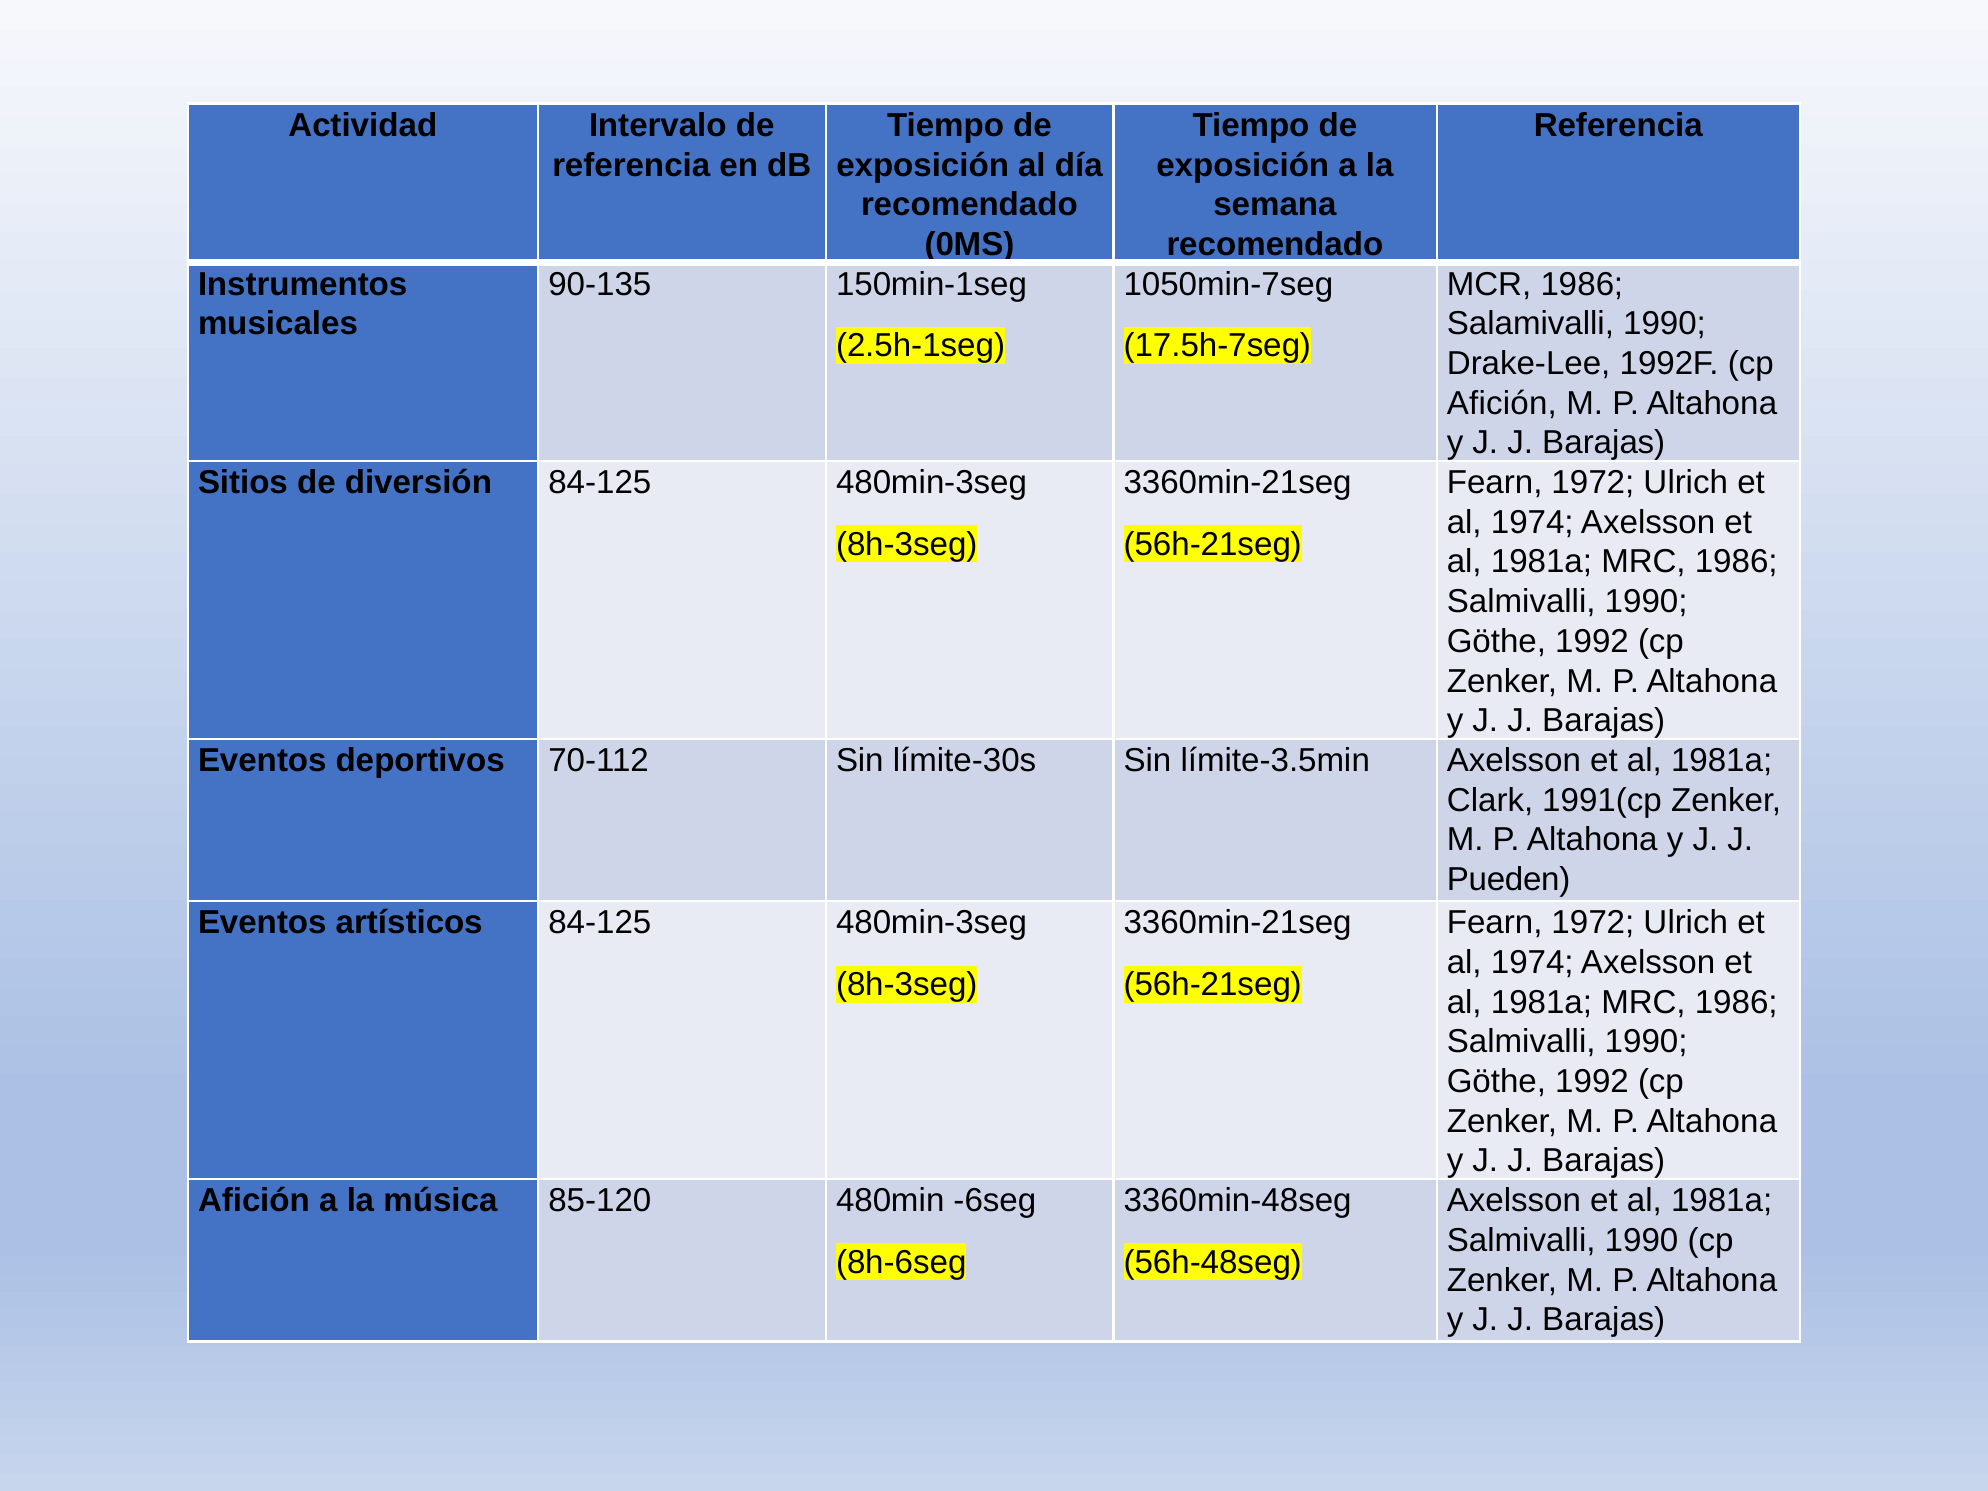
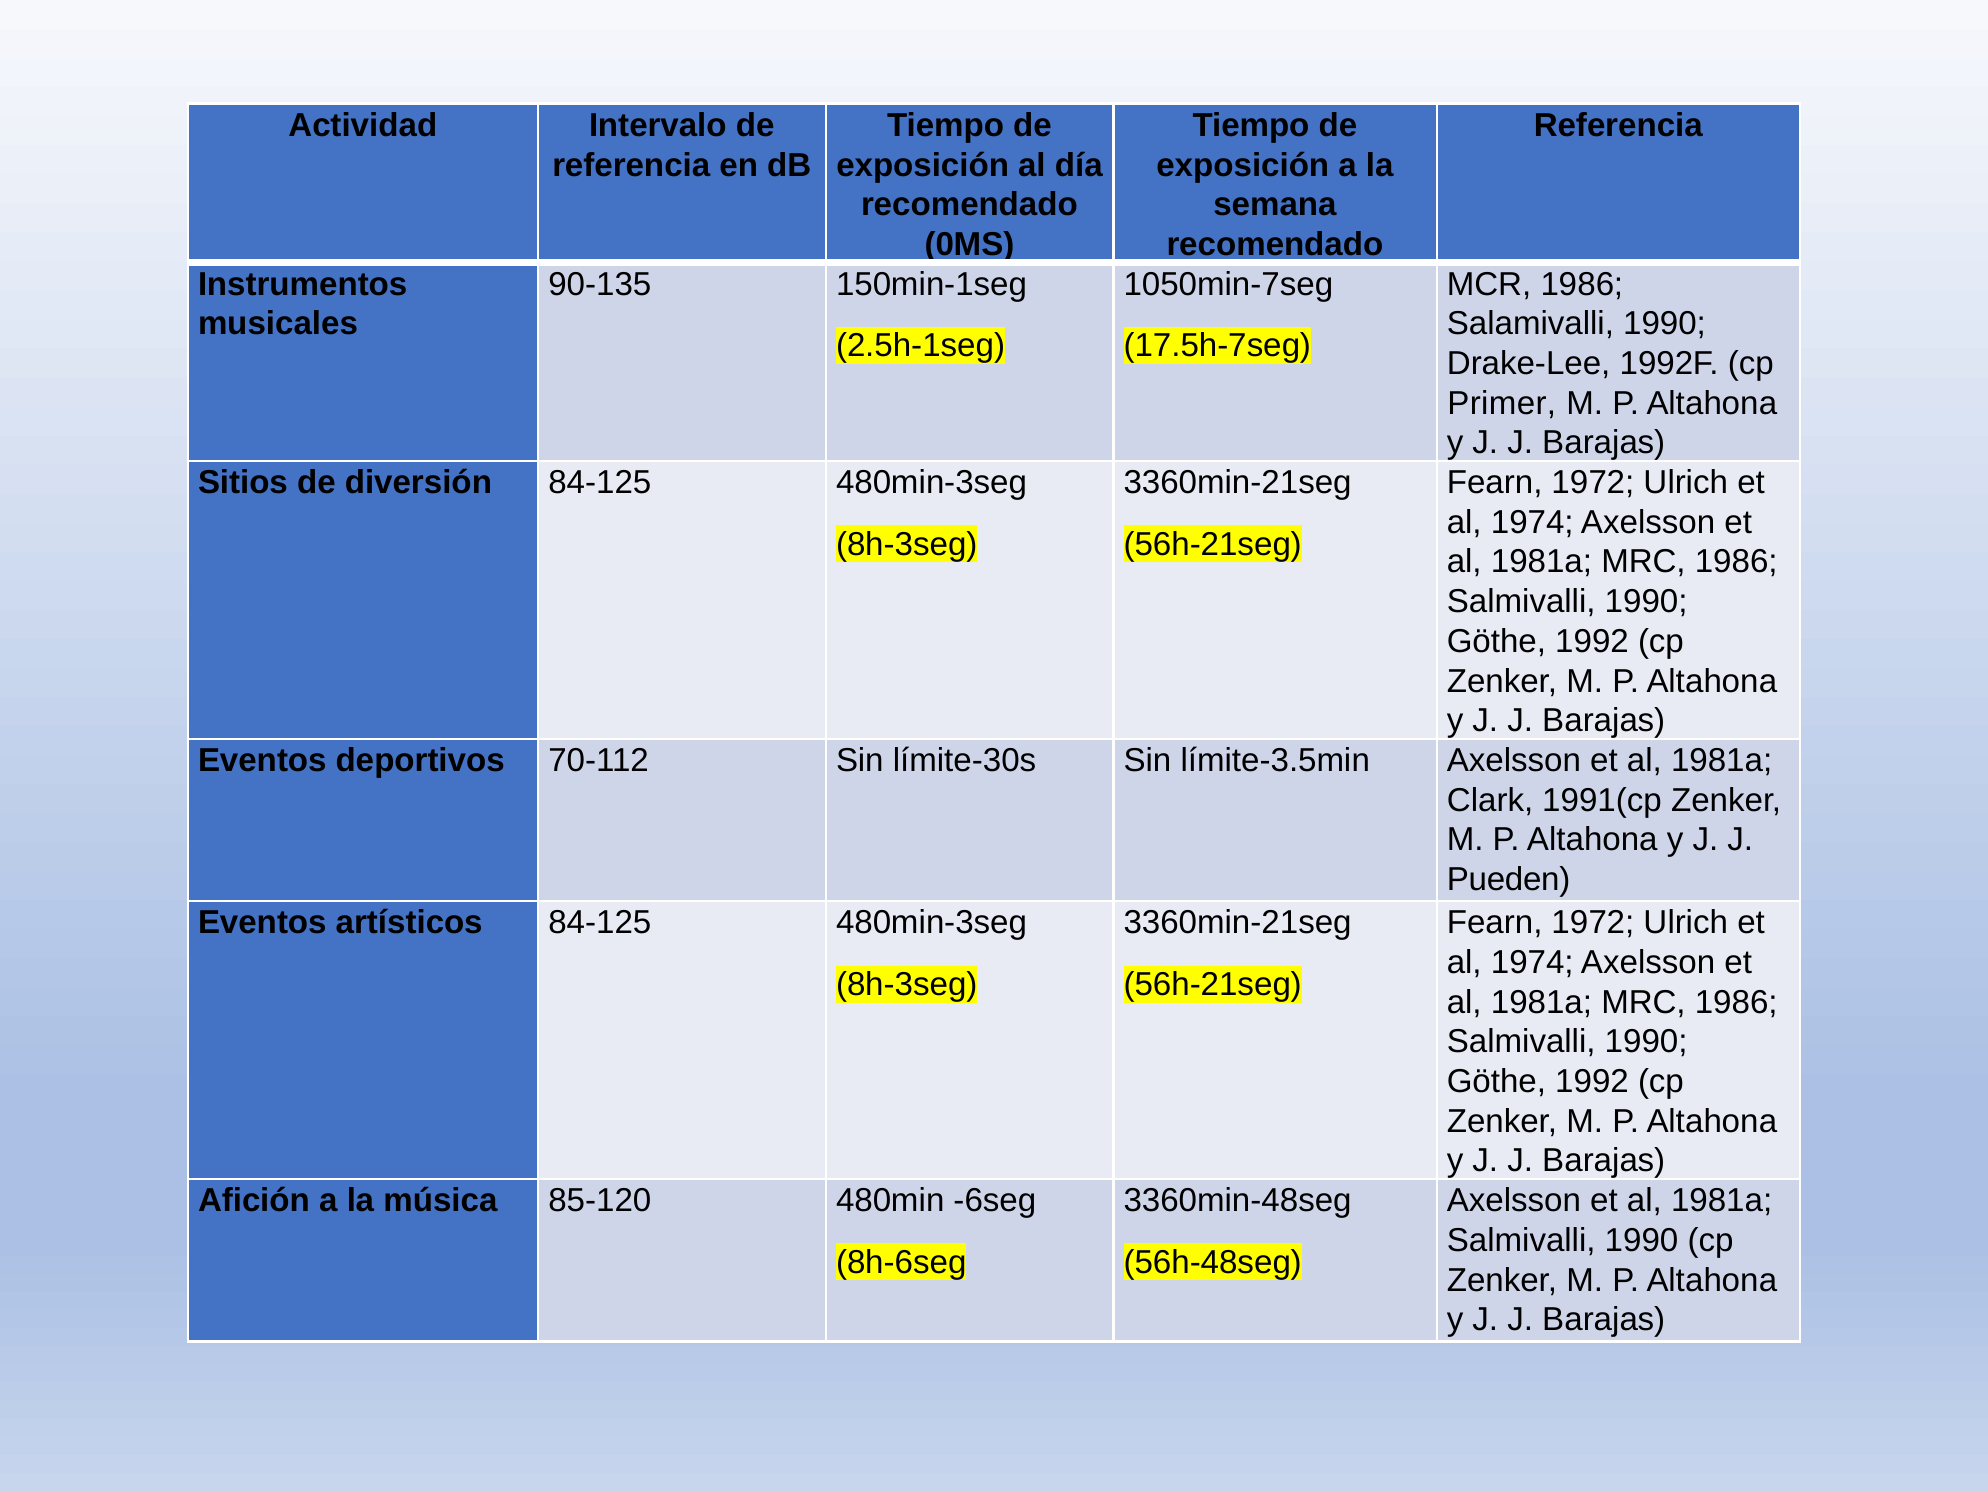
Afición: Afición -> Primer (1502, 403)
